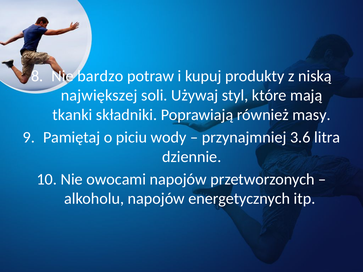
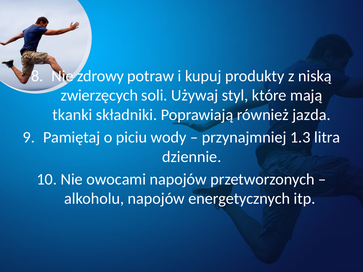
bardzo: bardzo -> zdrowy (101, 76)
największej: największej -> zwierzęcych (99, 96)
masy: masy -> jazda (312, 115)
3.6: 3.6 -> 1.3 (300, 137)
